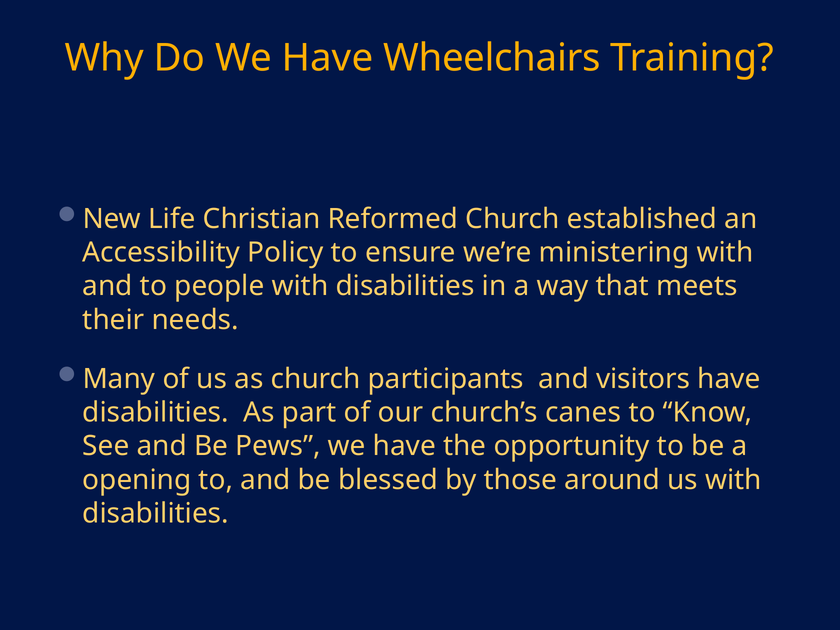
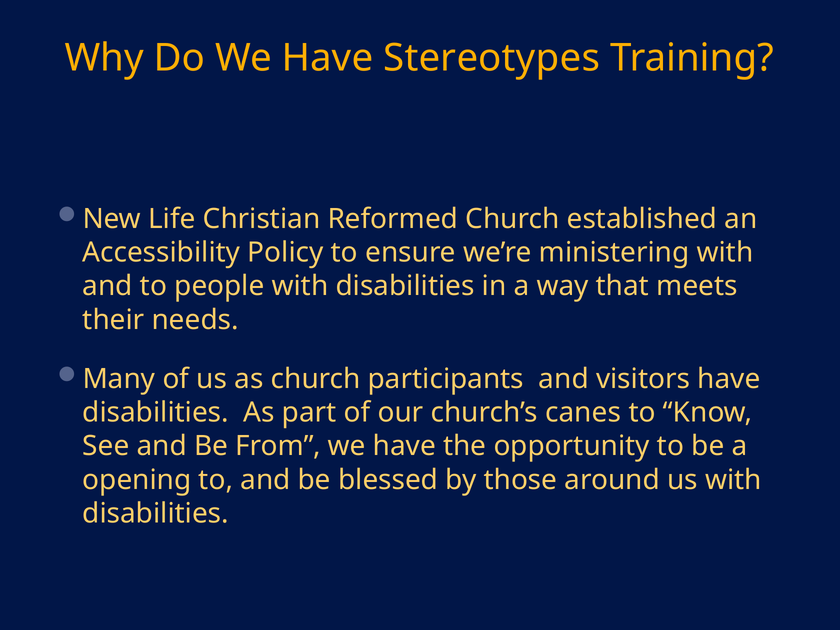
Wheelchairs: Wheelchairs -> Stereotypes (492, 58)
Pews: Pews -> From (278, 446)
